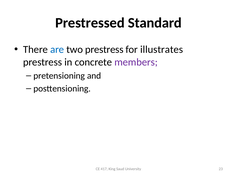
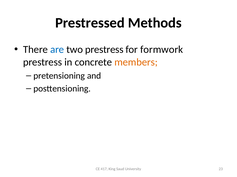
Standard: Standard -> Methods (155, 23)
illustrates: illustrates -> formwork (162, 50)
members colour: purple -> orange (136, 62)
